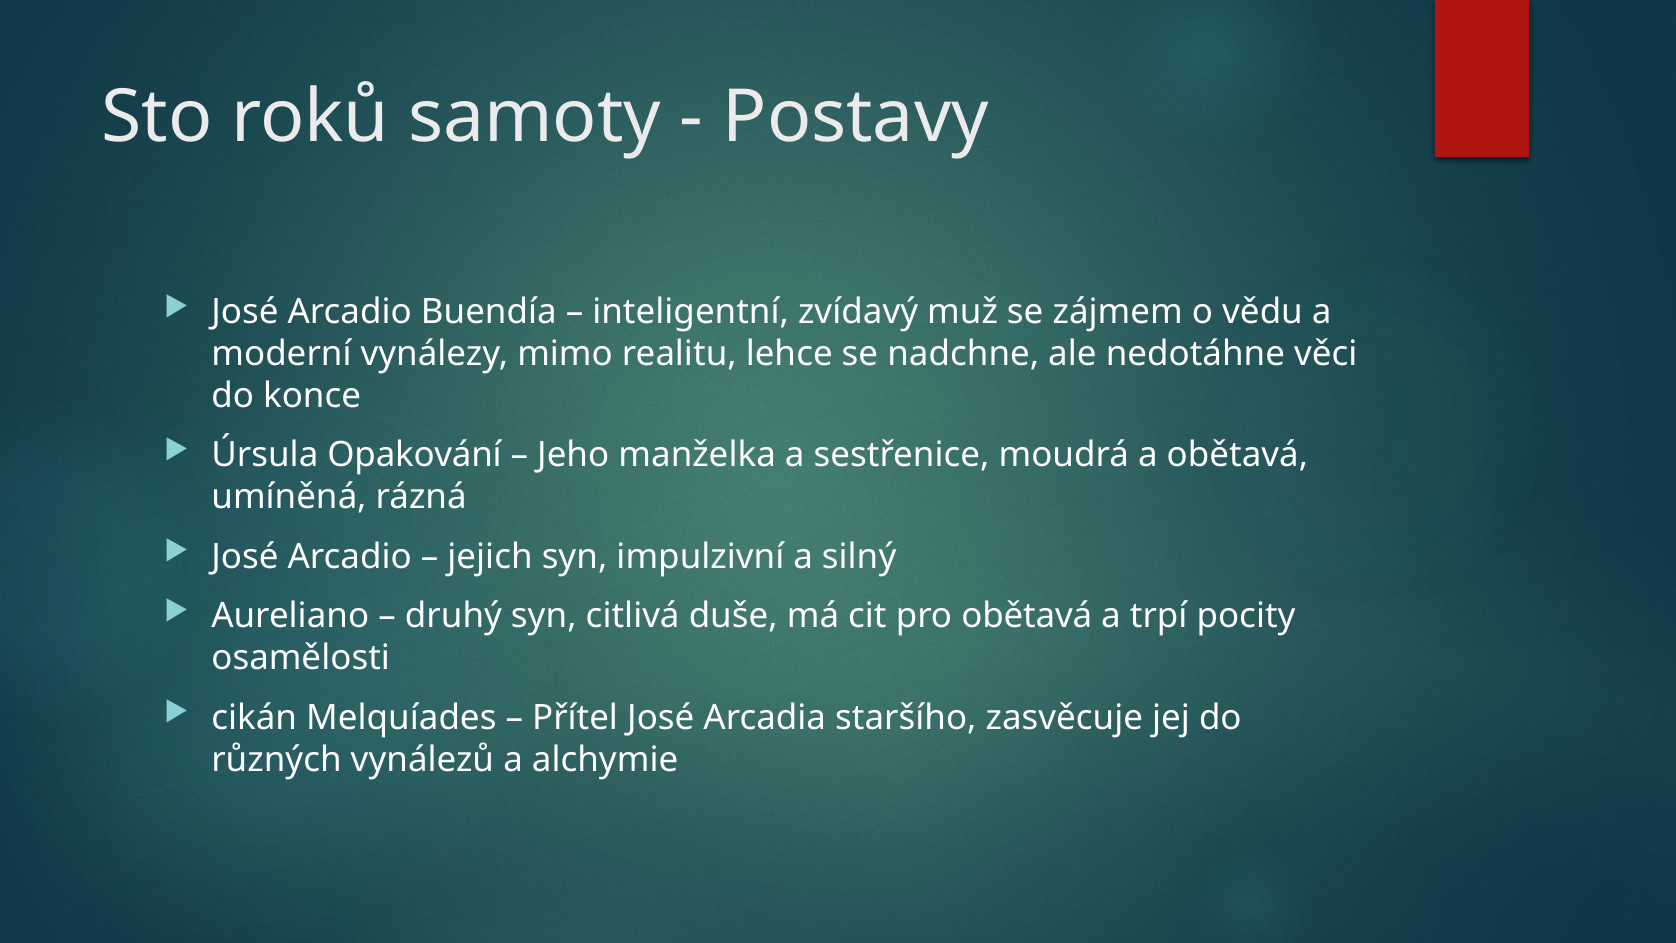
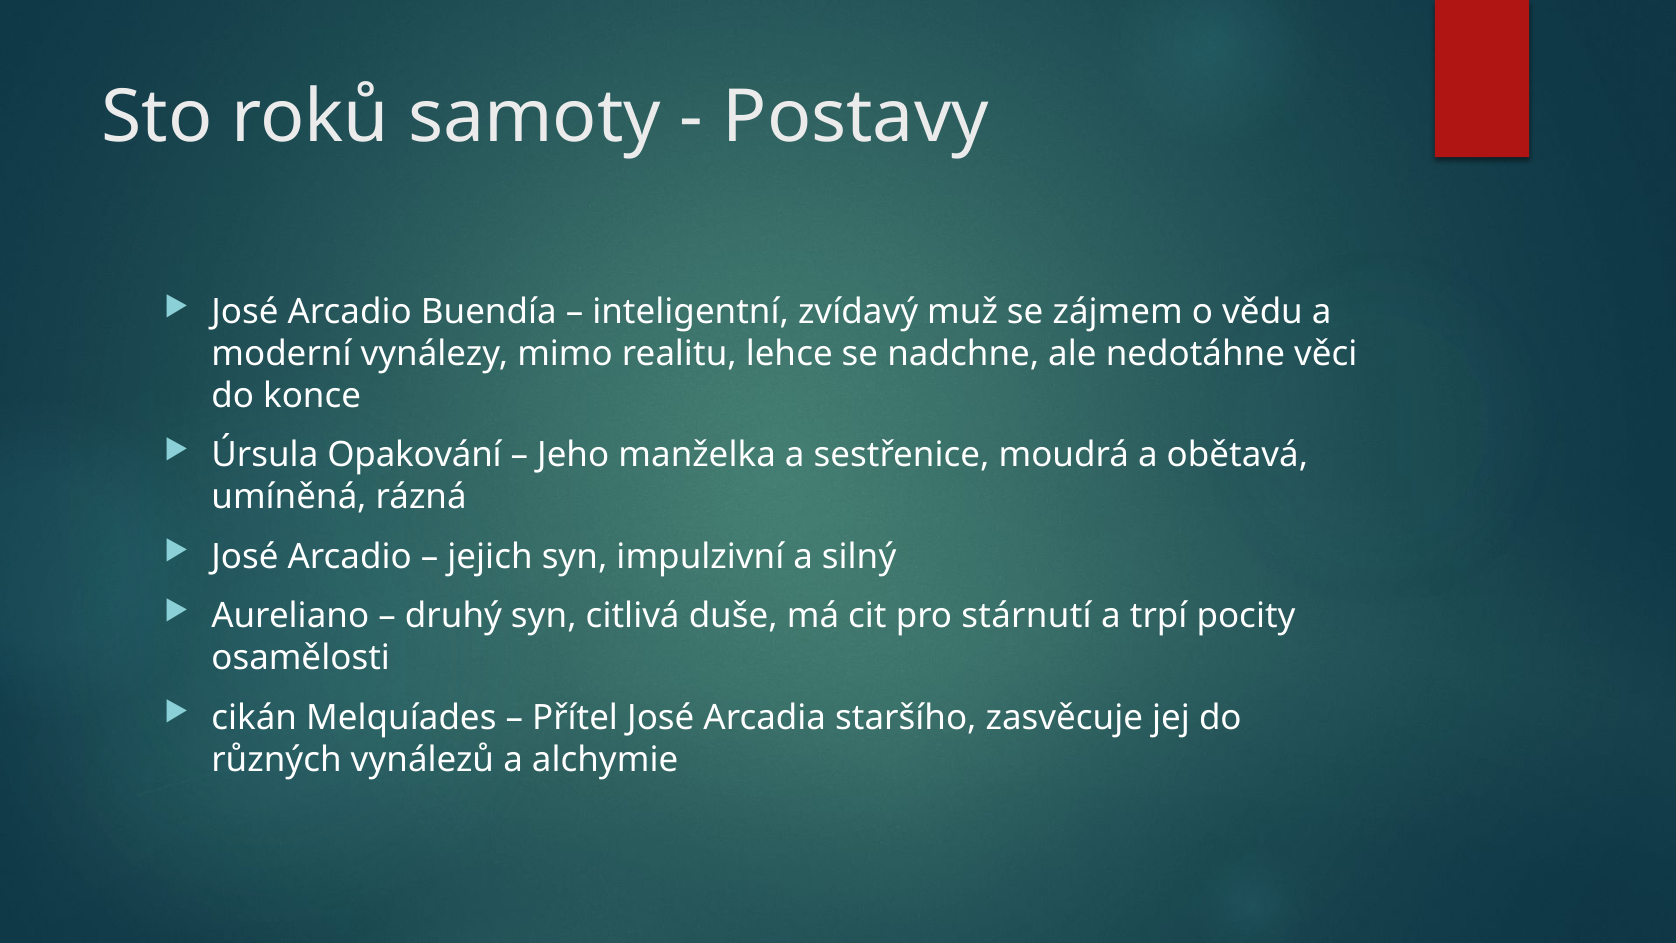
pro obětavá: obětavá -> stárnutí (1027, 616)
